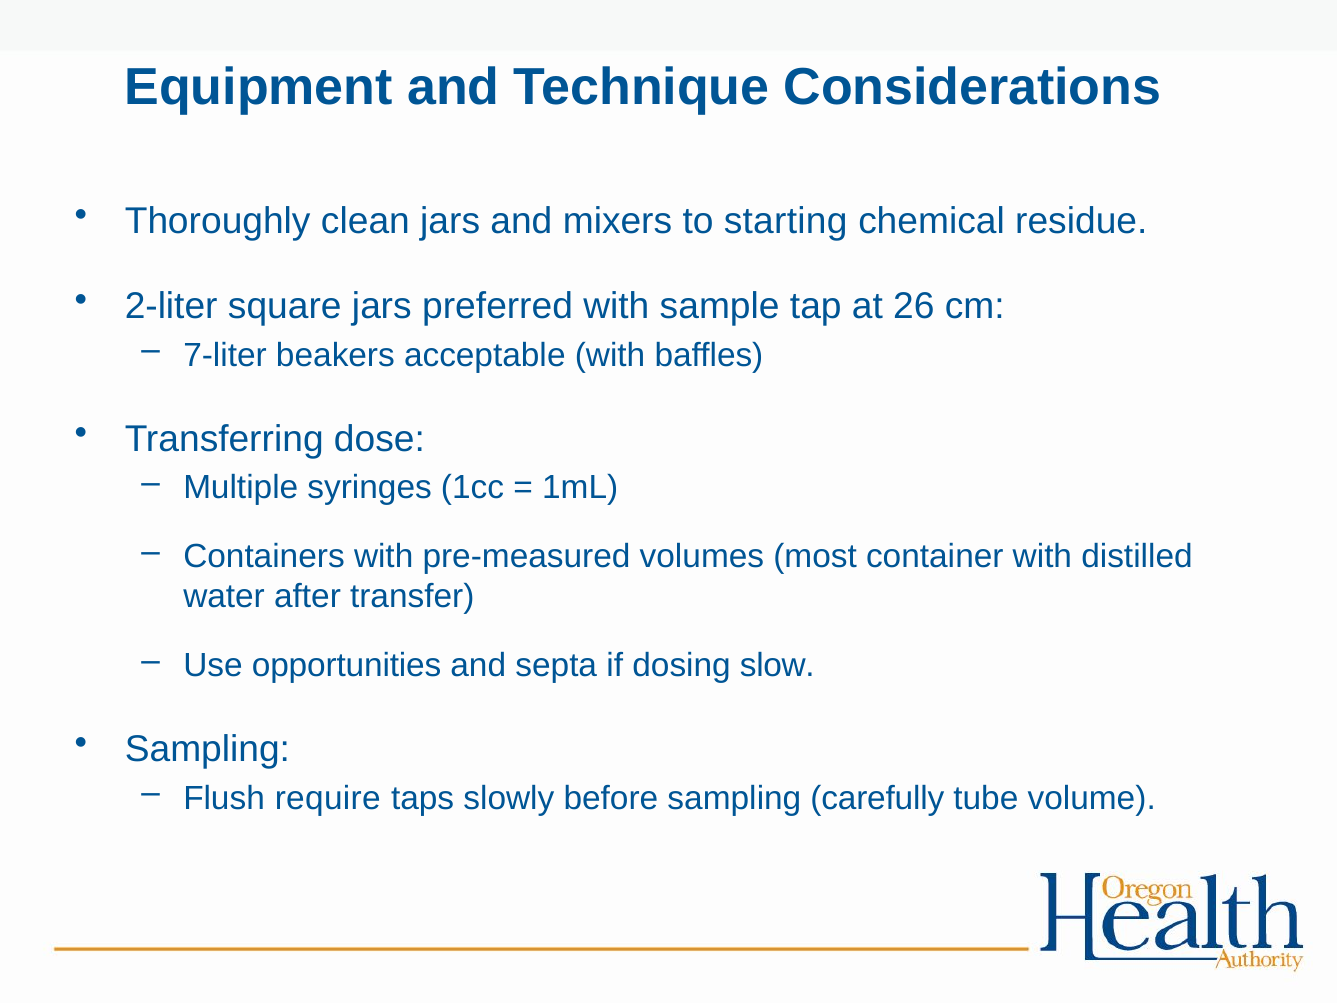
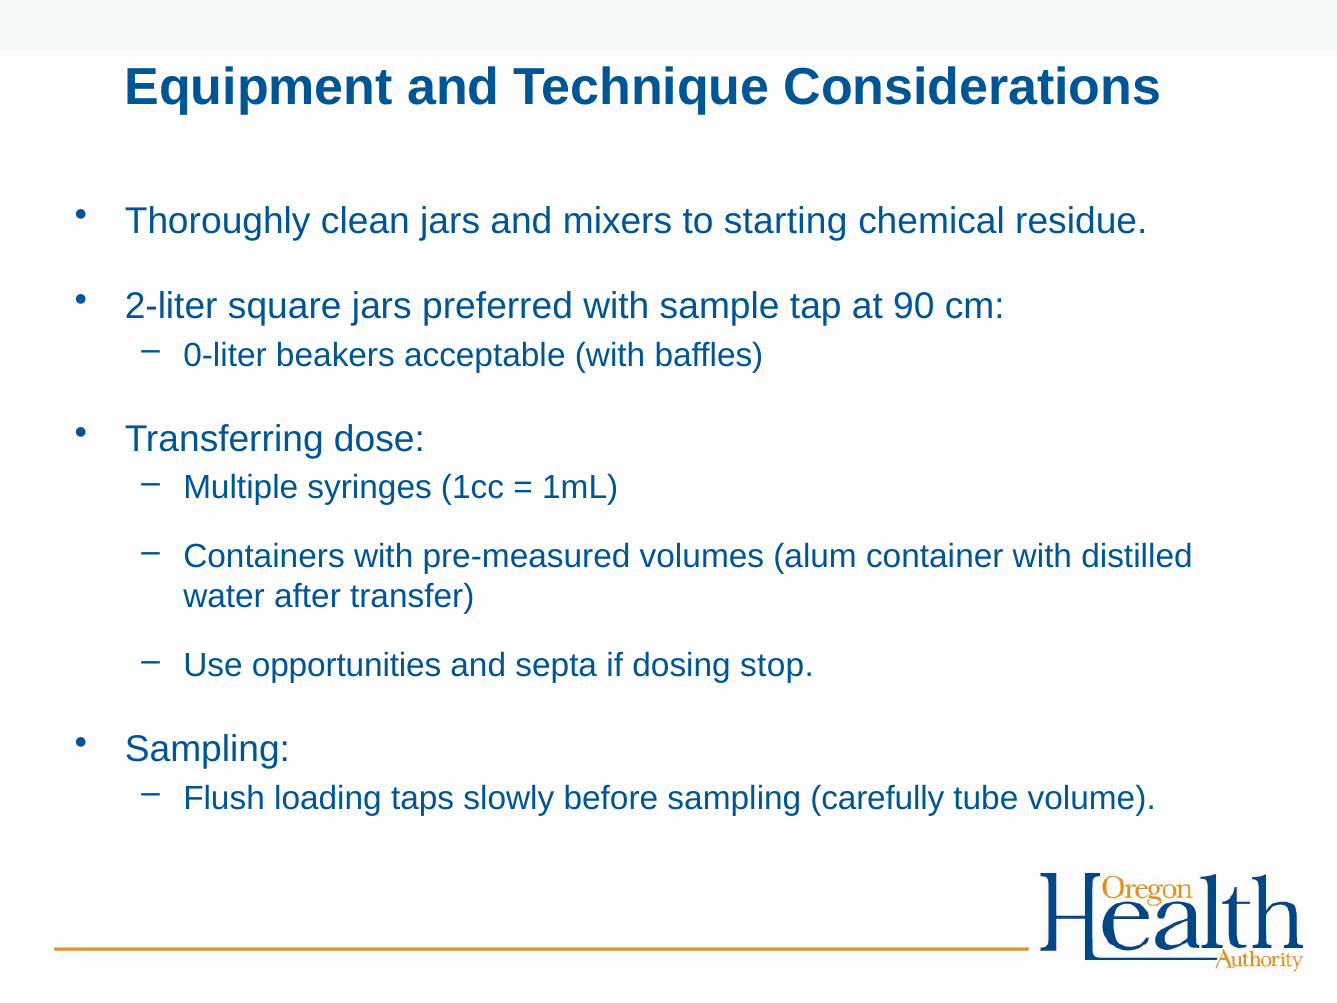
26: 26 -> 90 (914, 306)
7-liter: 7-liter -> 0-liter (225, 355)
most: most -> alum (815, 556)
slow: slow -> stop (777, 666)
require: require -> loading (328, 798)
